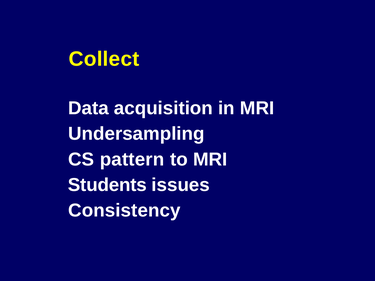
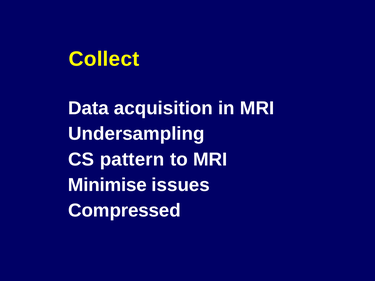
Students: Students -> Minimise (107, 185)
Consistency: Consistency -> Compressed (124, 211)
